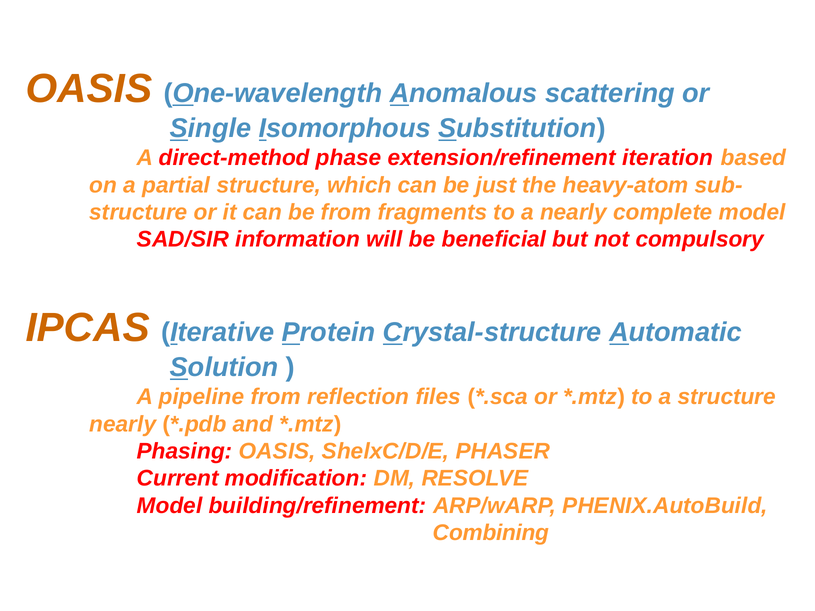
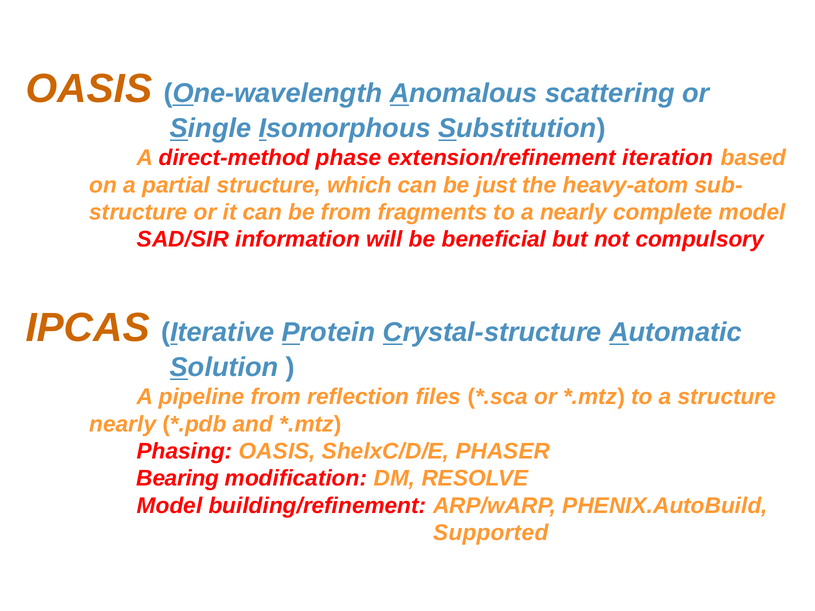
Current: Current -> Bearing (178, 479)
Combining: Combining -> Supported (491, 533)
